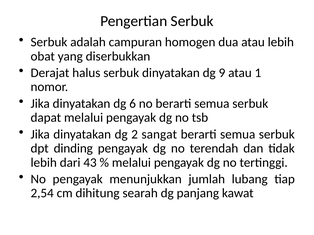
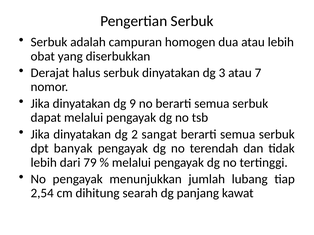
9: 9 -> 3 (222, 73)
1: 1 -> 7 (258, 73)
6: 6 -> 9 (133, 104)
dinding: dinding -> banyak (73, 149)
43: 43 -> 79 (90, 163)
